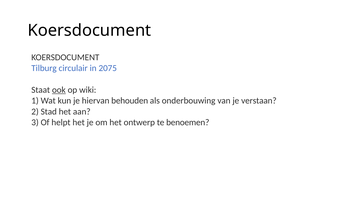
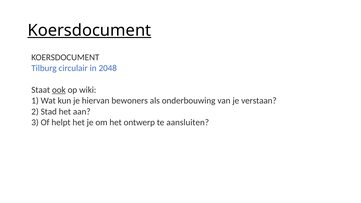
Koersdocument underline: none -> present (89, 30)
2075: 2075 -> 2048 (108, 68)
behouden: behouden -> bewoners (130, 101)
benoemen: benoemen -> aansluiten (188, 122)
